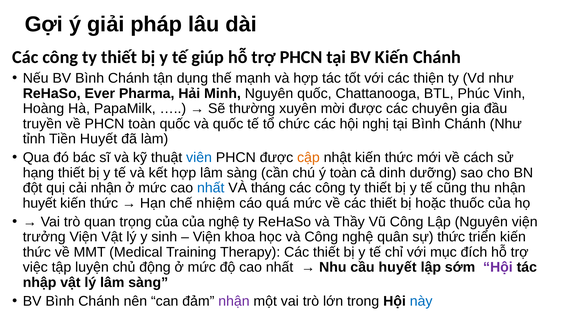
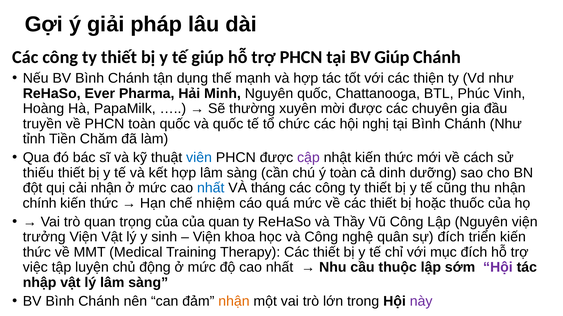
BV Kiến: Kiến -> Giúp (392, 57)
Tiền Huyết: Huyết -> Chăm (99, 139)
cập colour: orange -> purple (308, 158)
hạng: hạng -> thiếu (38, 173)
huyết: huyết -> chính (40, 203)
của nghệ: nghệ -> quan (224, 222)
sự thức: thức -> đích (451, 237)
cầu huyết: huyết -> thuộc (398, 268)
nhận colour: purple -> orange (234, 302)
này colour: blue -> purple (421, 302)
